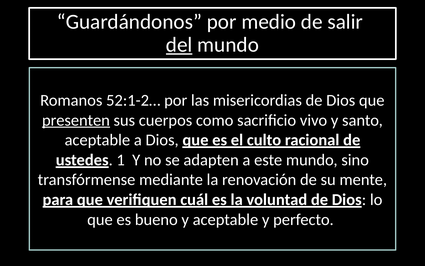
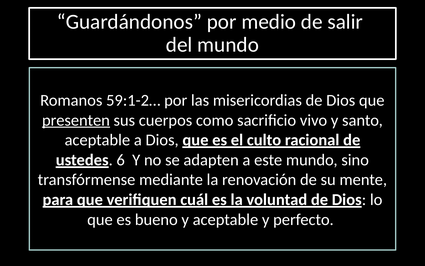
del underline: present -> none (179, 45)
52:1-2…: 52:1-2… -> 59:1-2… (133, 100)
1: 1 -> 6 (121, 160)
